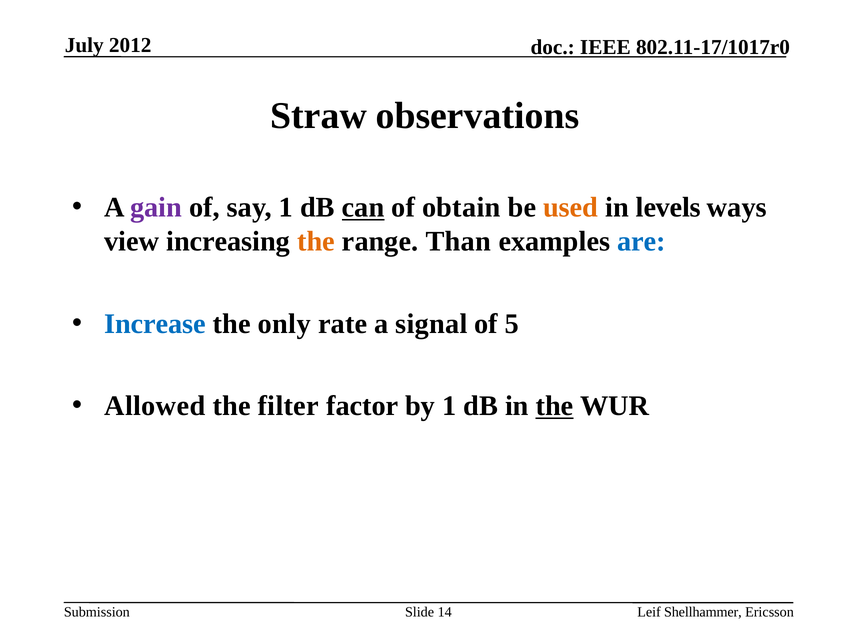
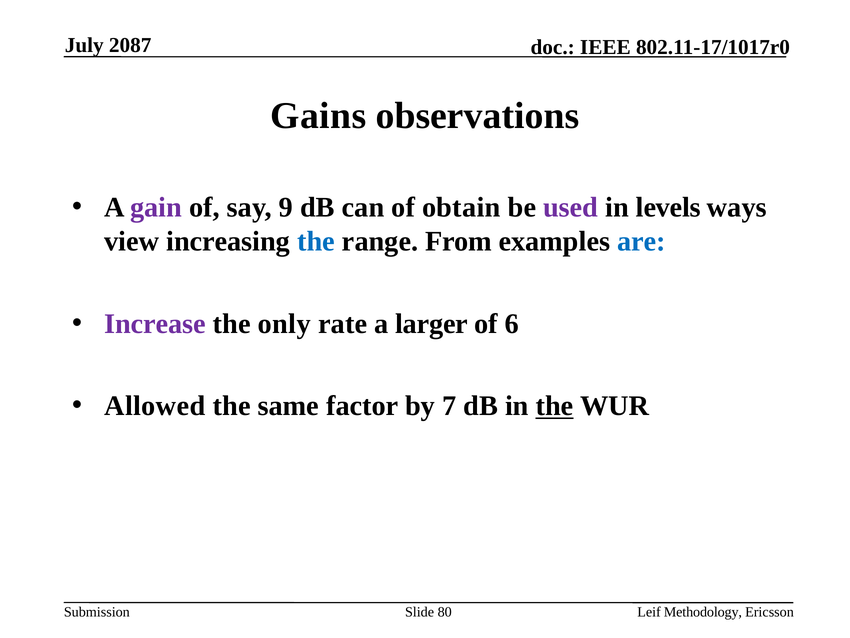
2012: 2012 -> 2087 (130, 45)
Straw: Straw -> Gains (318, 116)
say 1: 1 -> 9 (286, 207)
can underline: present -> none (363, 207)
used colour: orange -> purple (571, 207)
the colour: orange -> blue (316, 241)
Than: Than -> From (459, 241)
Increase colour: blue -> purple (155, 324)
signal: signal -> larger (432, 324)
5: 5 -> 6 (512, 324)
filter: filter -> same (288, 406)
by 1: 1 -> 7 (449, 406)
14: 14 -> 80 (445, 611)
Shellhammer: Shellhammer -> Methodology (703, 611)
